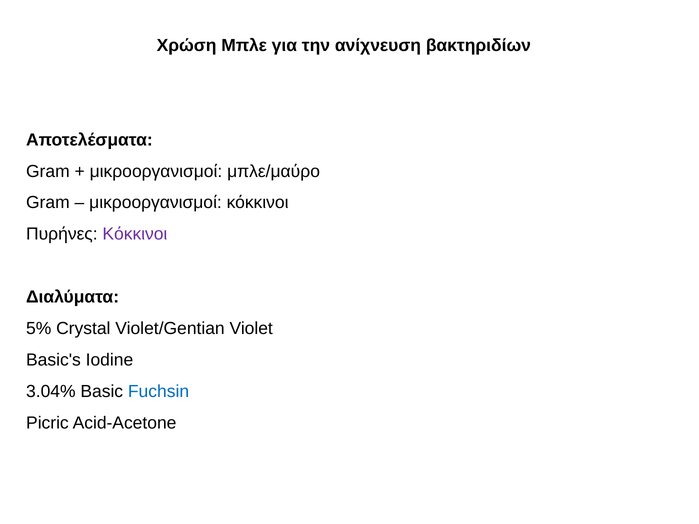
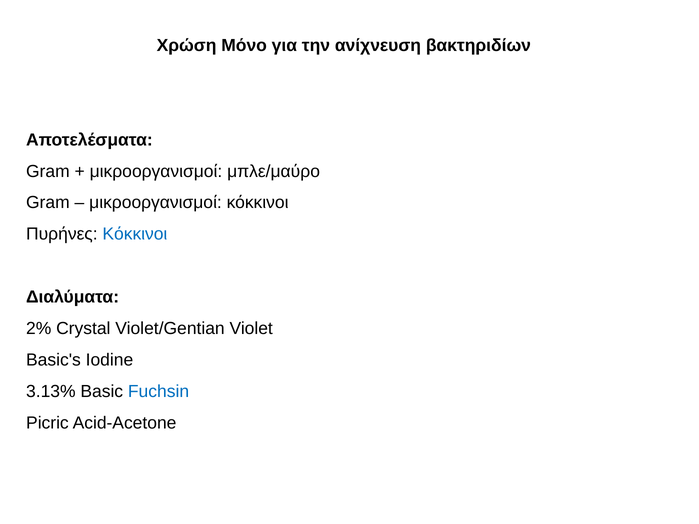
Μπλε: Μπλε -> Μόνο (244, 46)
Κόκκινοι colour: purple -> blue (135, 234)
5%: 5% -> 2% (39, 329)
3.04%: 3.04% -> 3.13% (51, 392)
